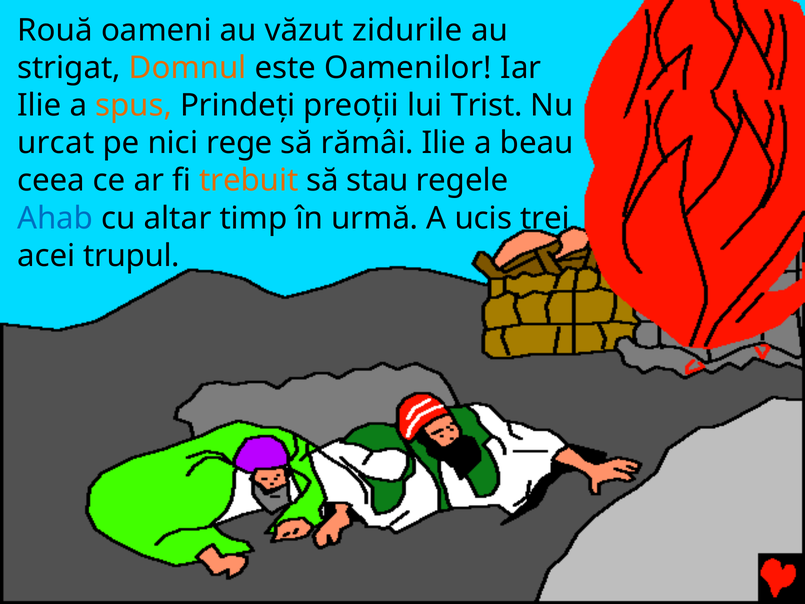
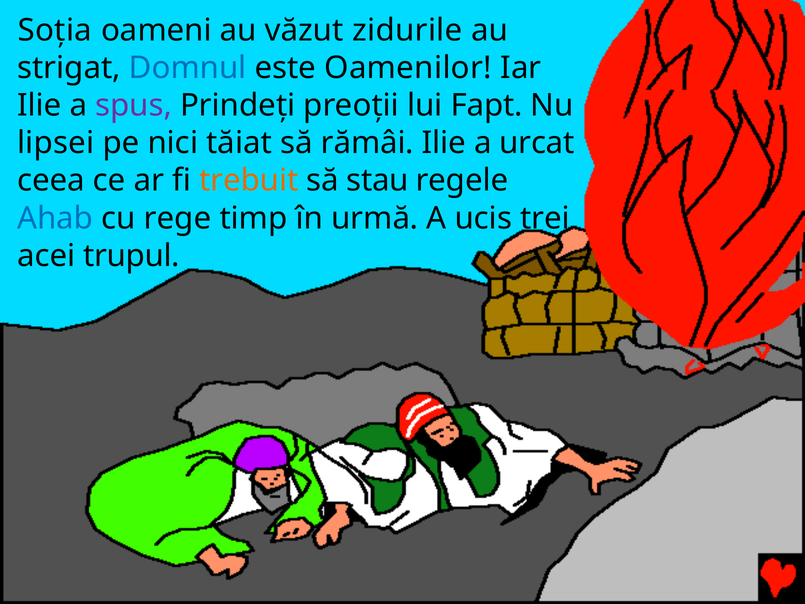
Rouă: Rouă -> Soția (55, 30)
Domnul colour: orange -> blue (188, 68)
spus colour: orange -> purple (134, 105)
Trist: Trist -> Fapt (487, 105)
urcat: urcat -> lipsei (56, 143)
rege: rege -> tăiat (239, 143)
beau: beau -> urcat (537, 143)
altar: altar -> rege (178, 218)
